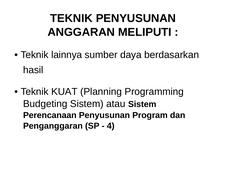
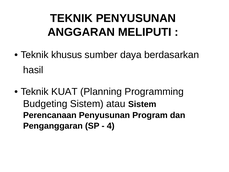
lainnya: lainnya -> khusus (67, 55)
